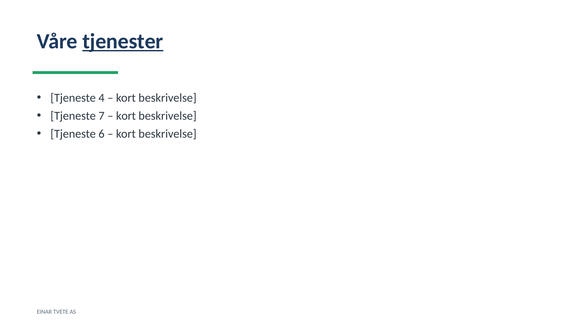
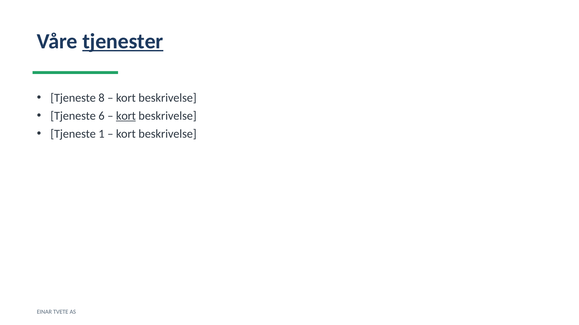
4: 4 -> 8 (102, 98)
7: 7 -> 6 (102, 116)
kort underline: none -> present (126, 116)
6: 6 -> 1 (102, 134)
